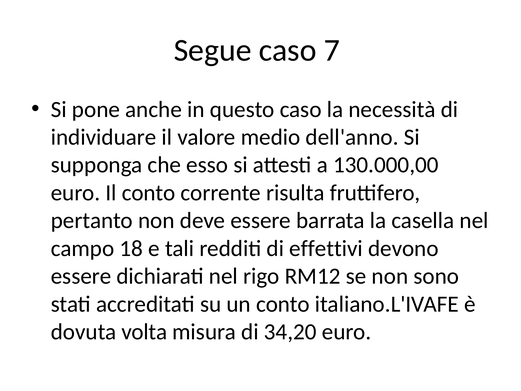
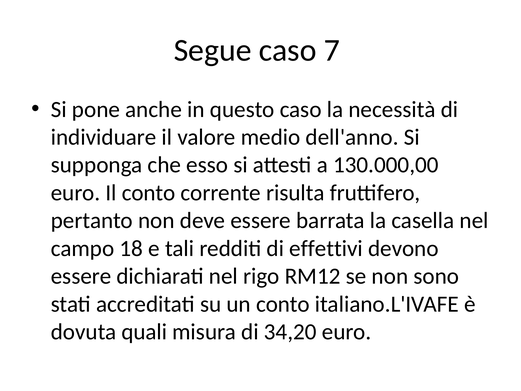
volta: volta -> quali (144, 332)
